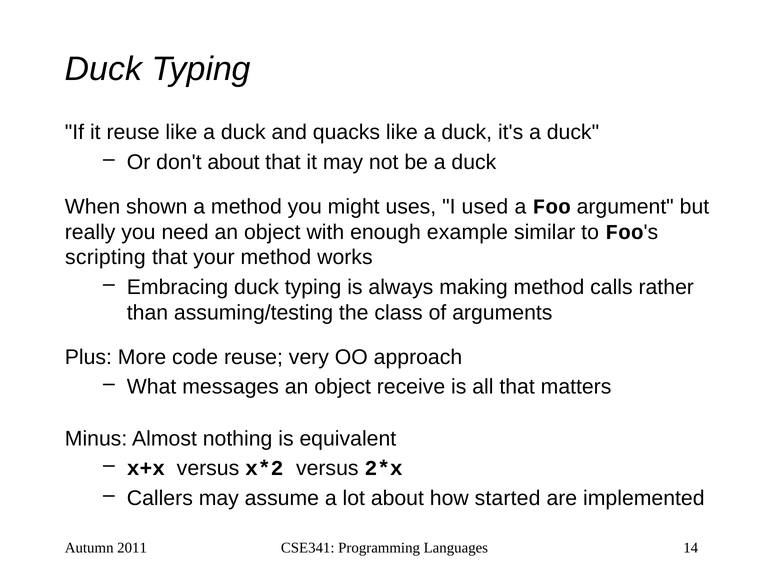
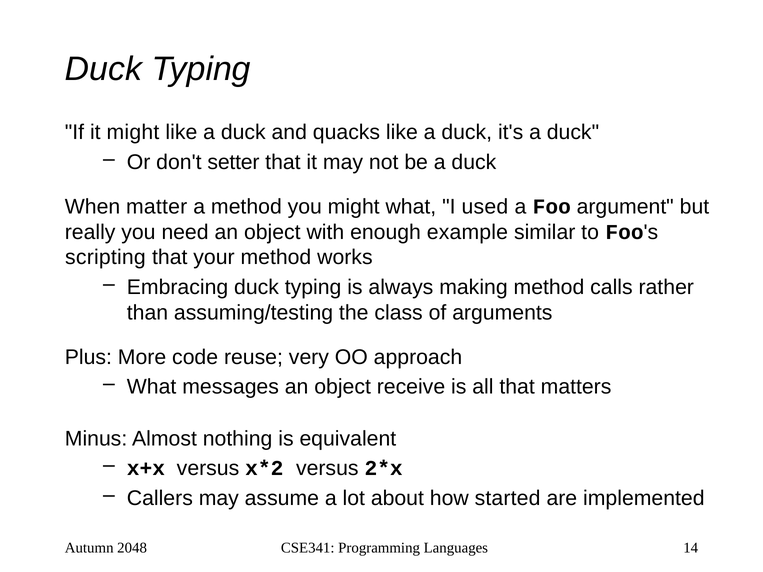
it reuse: reuse -> might (133, 132)
don't about: about -> setter (233, 162)
shown: shown -> matter (157, 207)
might uses: uses -> what (411, 207)
2011: 2011 -> 2048 (132, 548)
